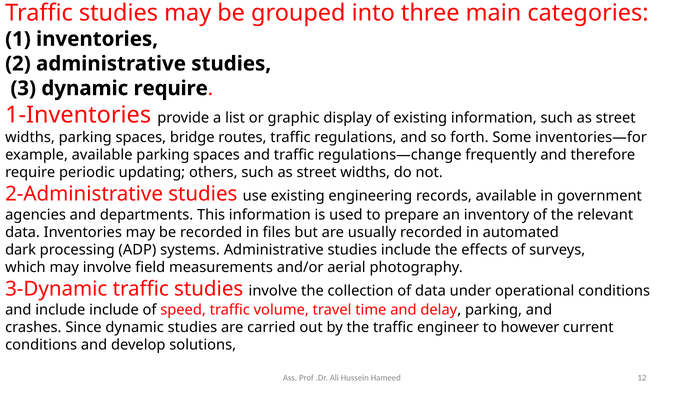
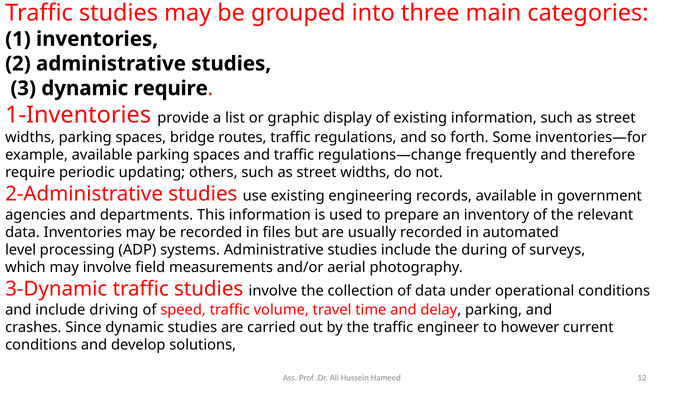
dark: dark -> level (21, 250)
effects: effects -> during (484, 250)
include include: include -> driving (114, 310)
